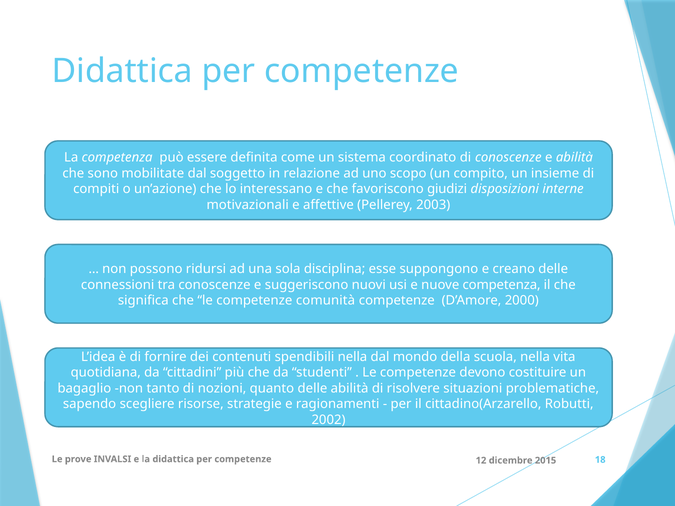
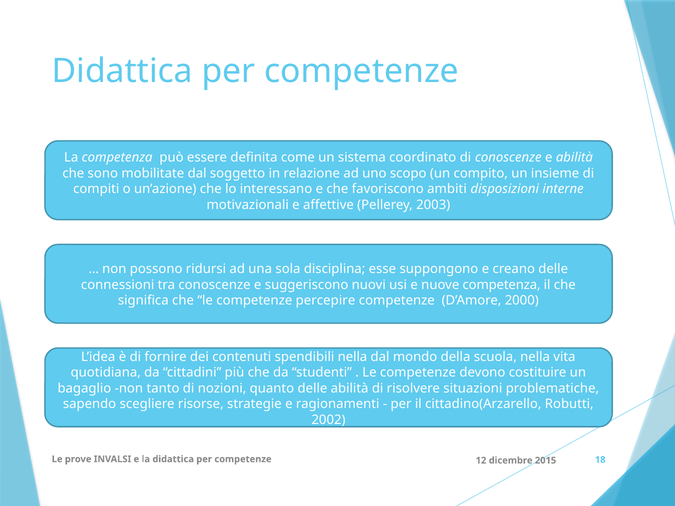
giudizi: giudizi -> ambiti (447, 189)
comunità: comunità -> percepire (325, 301)
